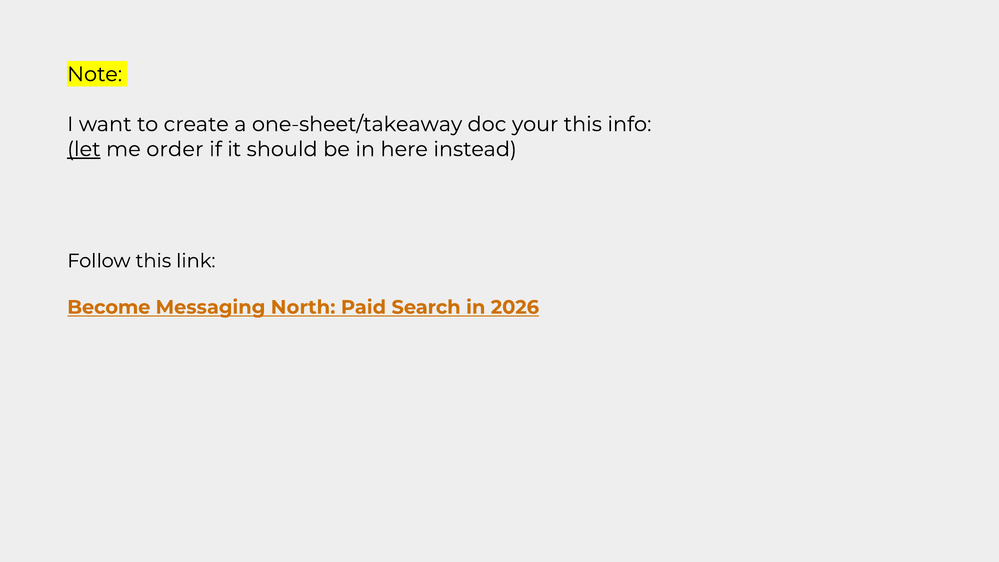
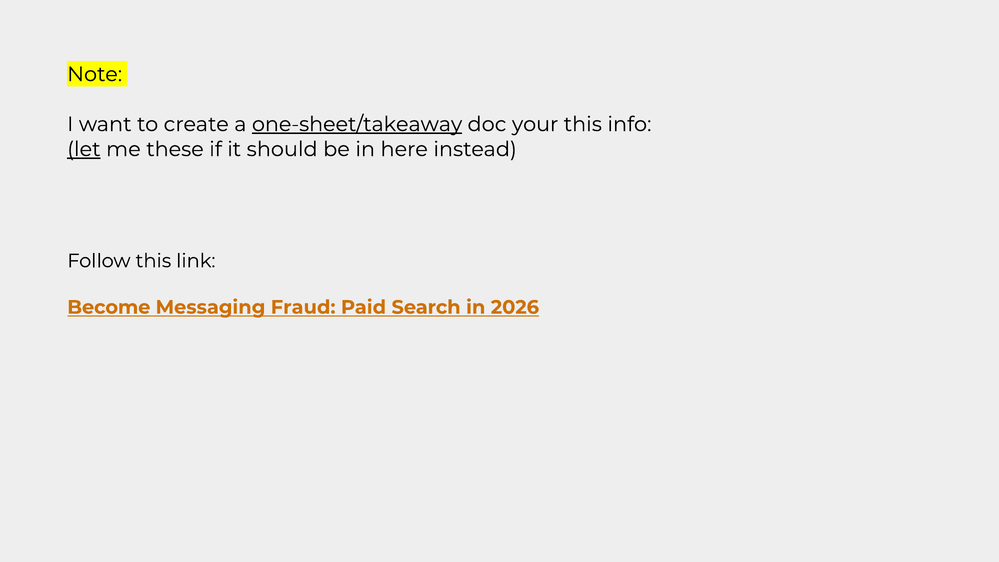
one-sheet/takeaway underline: none -> present (357, 124)
order: order -> these (175, 149)
North: North -> Fraud (303, 307)
